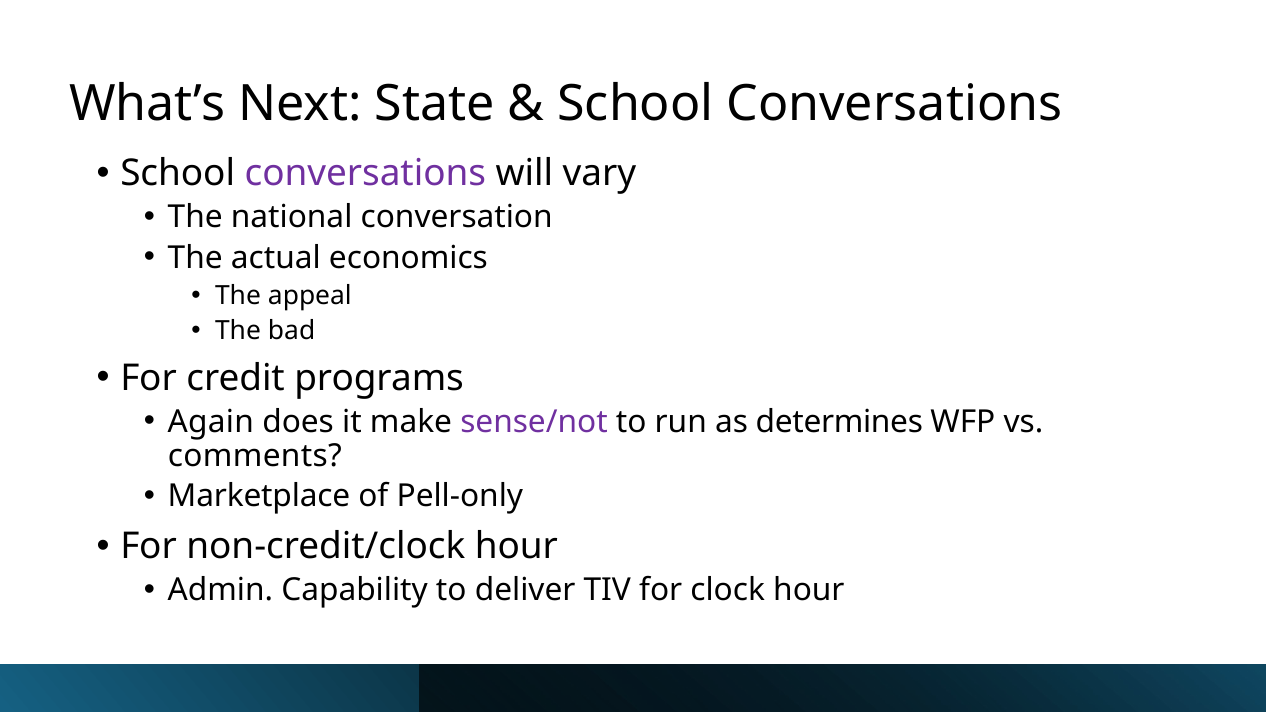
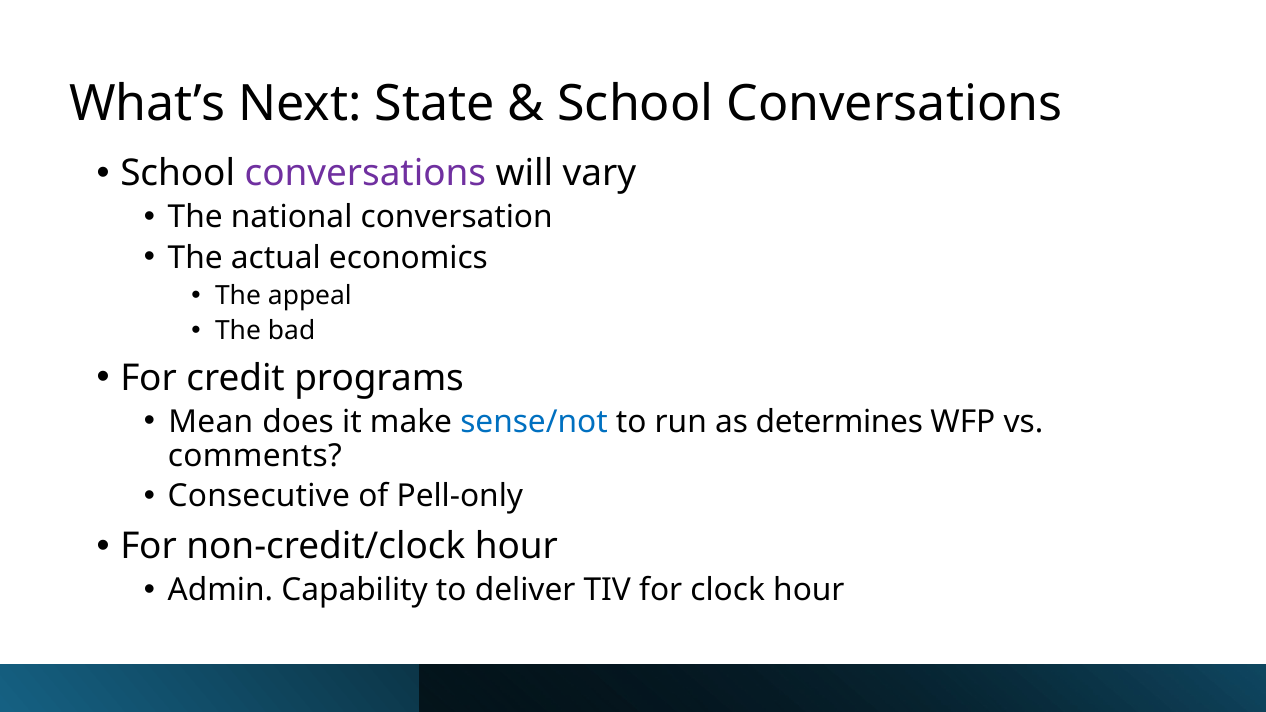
Again: Again -> Mean (211, 422)
sense/not colour: purple -> blue (534, 422)
Marketplace: Marketplace -> Consecutive (259, 497)
